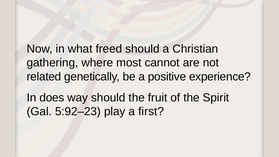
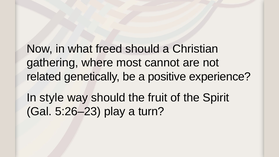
does: does -> style (52, 98)
5:92–23: 5:92–23 -> 5:26–23 (78, 111)
first: first -> turn (151, 111)
